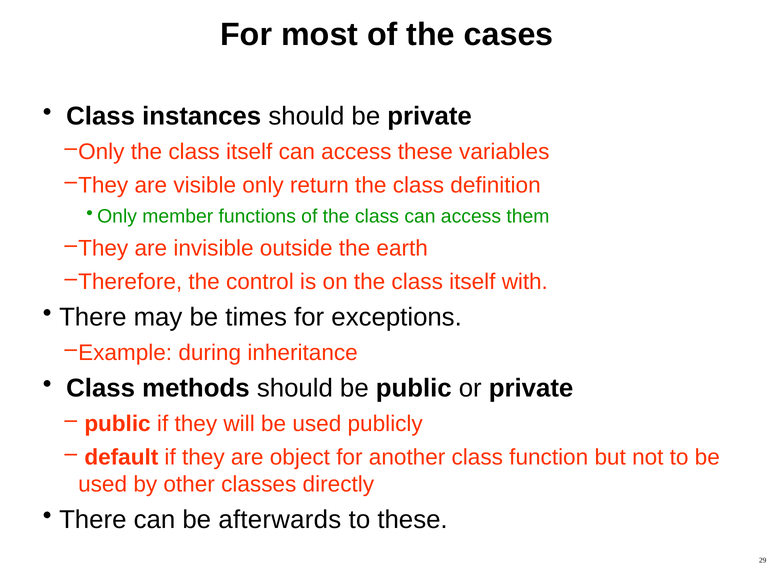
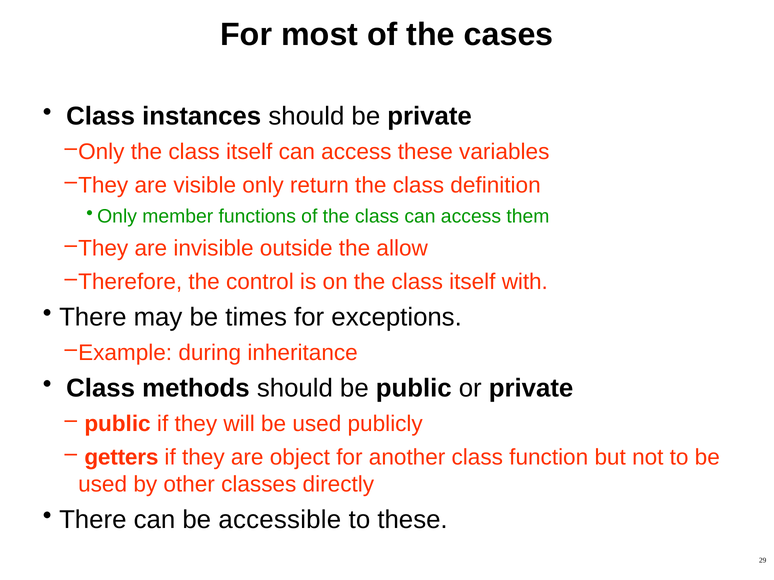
earth: earth -> allow (402, 248)
default: default -> getters (121, 458)
afterwards: afterwards -> accessible (280, 520)
